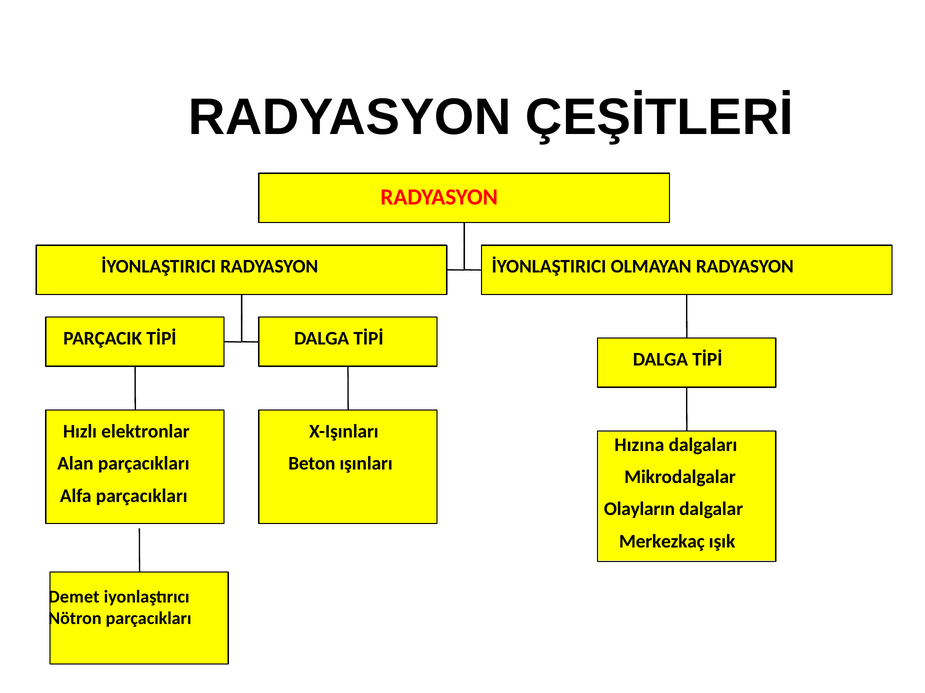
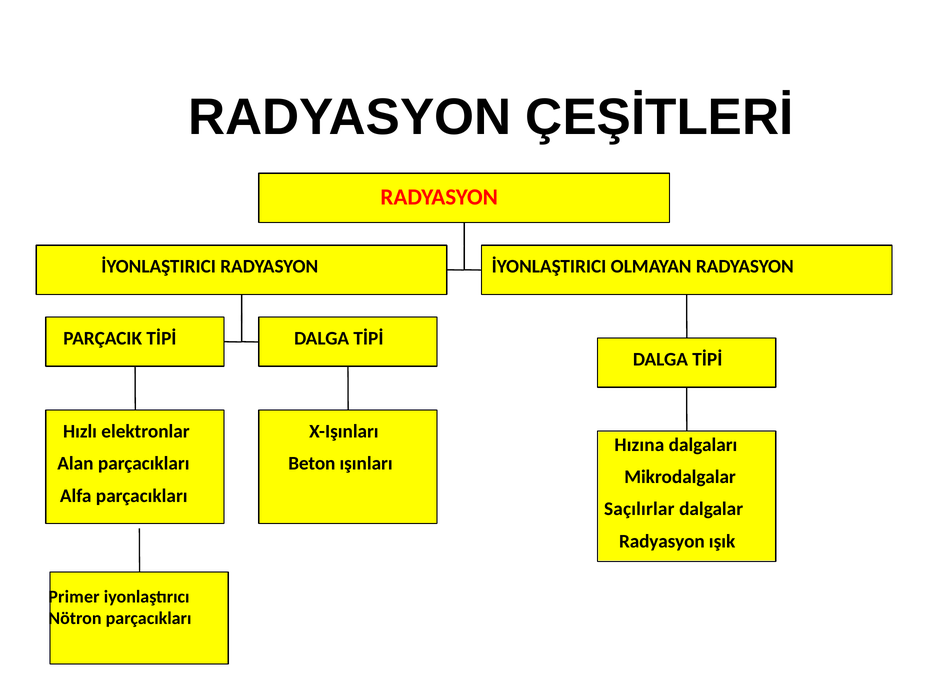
Olayların: Olayların -> Saçılırlar (639, 510)
Merkezkaç: Merkezkaç -> Radyasyon (662, 542)
Demet: Demet -> Primer (74, 597)
